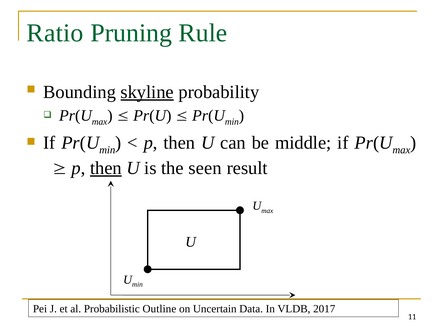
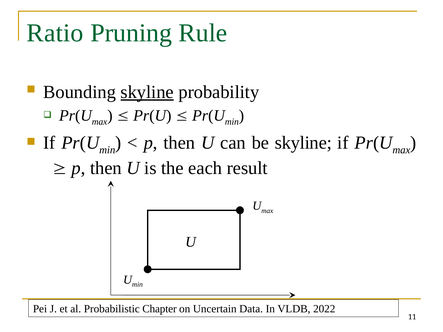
be middle: middle -> skyline (303, 143)
then underline: present -> none (106, 168)
seen: seen -> each (205, 168)
Outline: Outline -> Chapter (160, 309)
2017: 2017 -> 2022 (324, 309)
